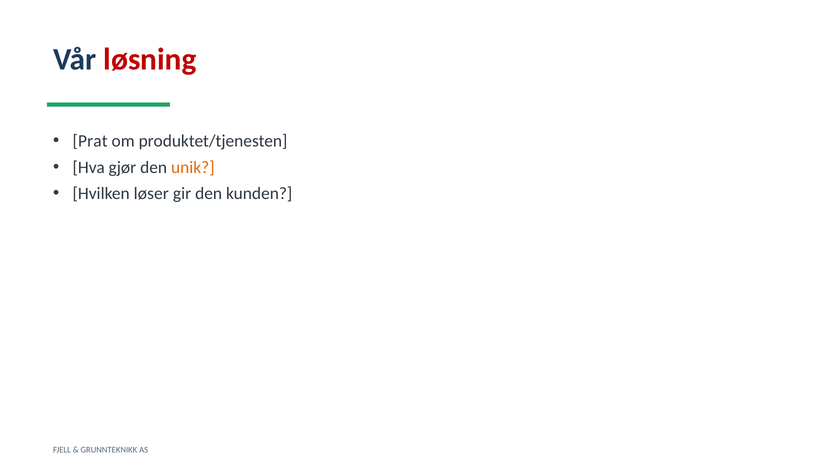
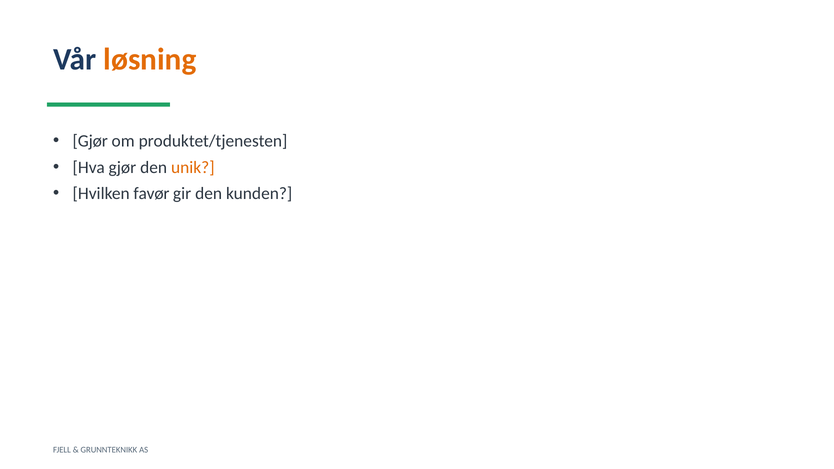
løsning colour: red -> orange (150, 60)
Prat: Prat -> Gjør (90, 141)
løser: løser -> favør (151, 193)
